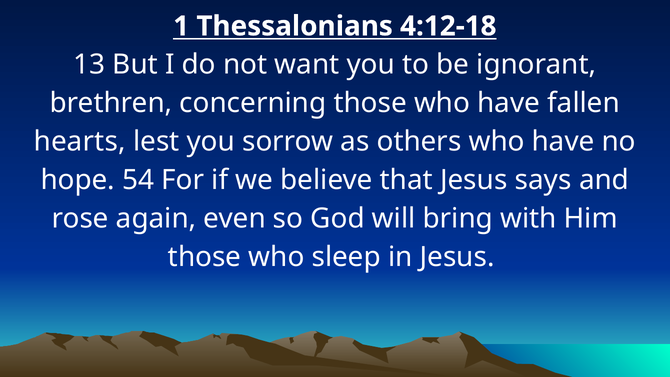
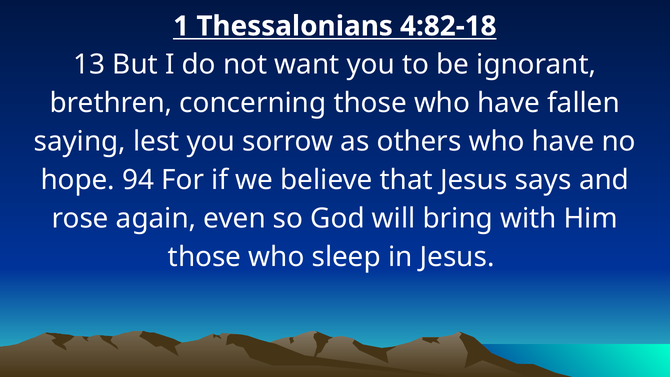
4:12-18: 4:12-18 -> 4:82-18 (448, 26)
hearts: hearts -> saying (80, 142)
54: 54 -> 94 (138, 180)
